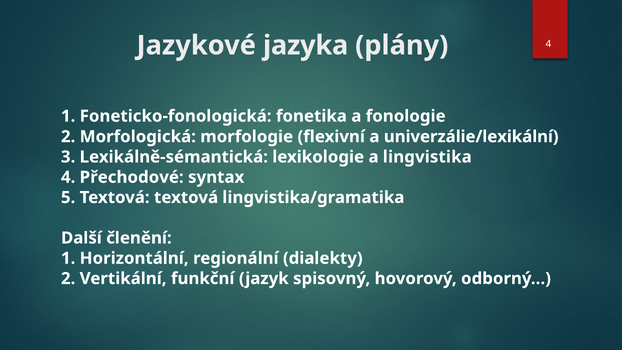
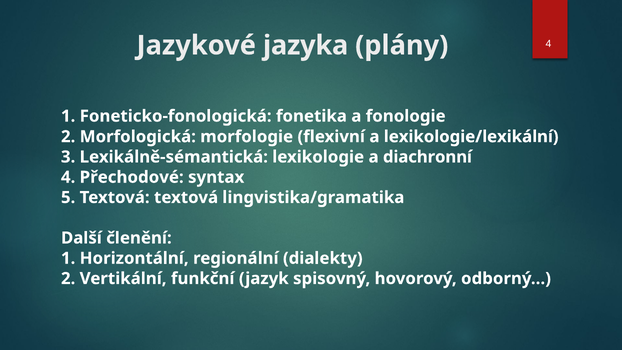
univerzálie/lexikální: univerzálie/lexikální -> lexikologie/lexikální (471, 137)
lingvistika: lingvistika -> diachronní (427, 157)
